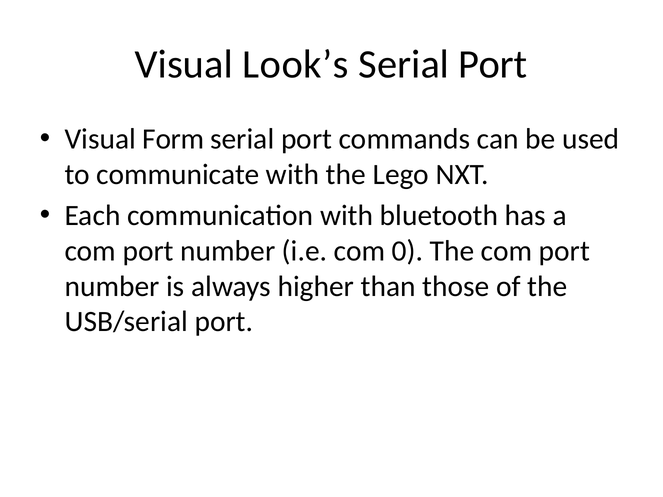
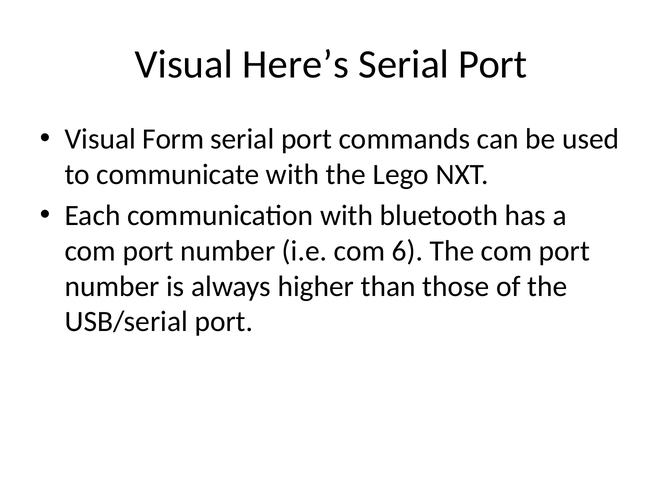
Look’s: Look’s -> Here’s (296, 64)
0: 0 -> 6 (407, 251)
